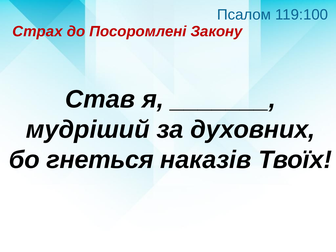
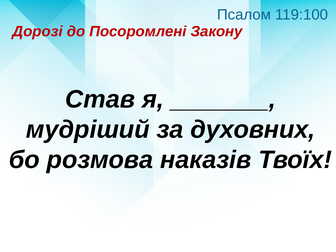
Страх: Страх -> Дорозі (38, 31)
гнеться: гнеться -> розмова (100, 160)
